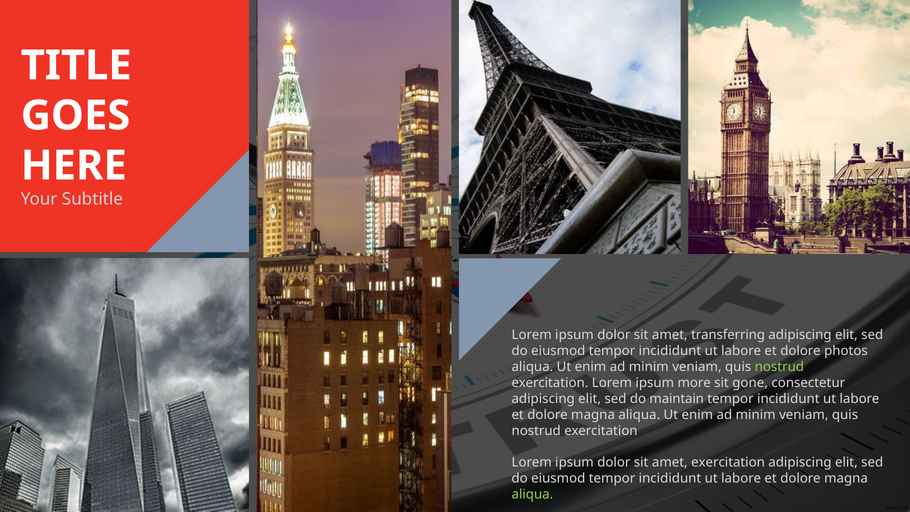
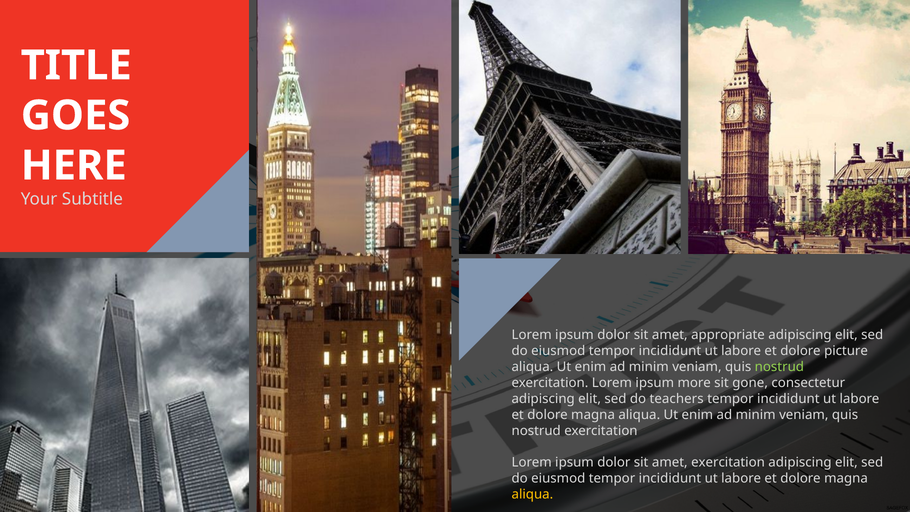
transferring: transferring -> appropriate (728, 335)
photos: photos -> picture (846, 351)
maintain: maintain -> teachers (677, 399)
aliqua colour: light green -> yellow (532, 494)
